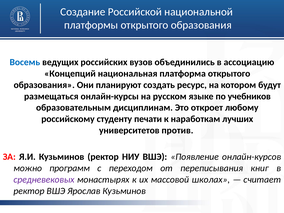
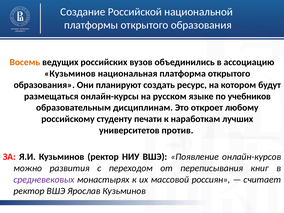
Восемь colour: blue -> orange (25, 62)
Концепций: Концепций -> Кузьминов (70, 74)
программ: программ -> развития (70, 168)
школах: школах -> россиян (211, 180)
